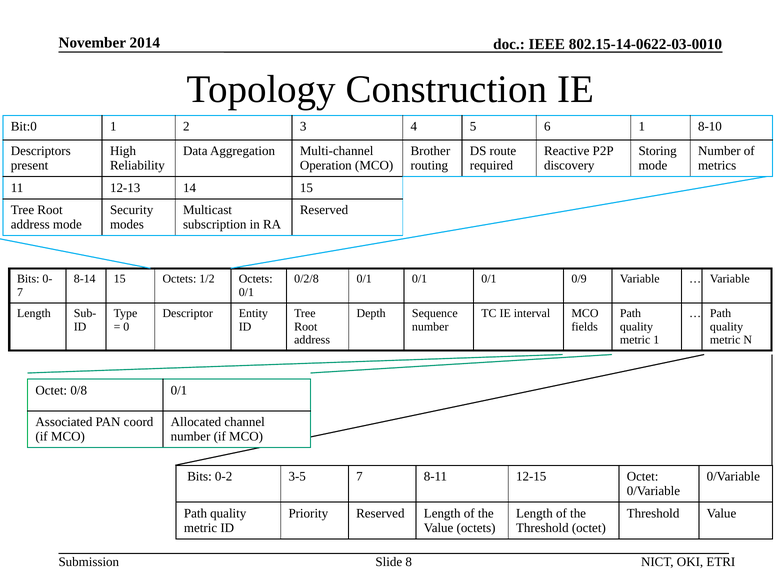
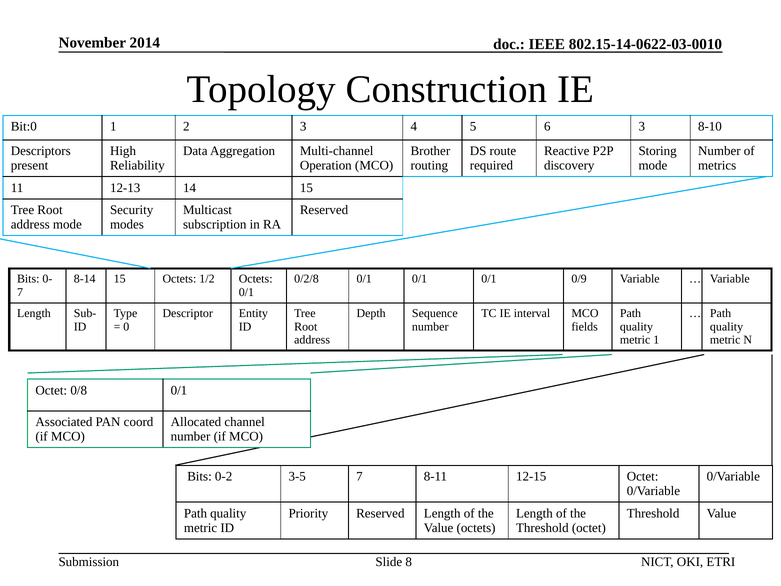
6 1: 1 -> 3 (642, 127)
